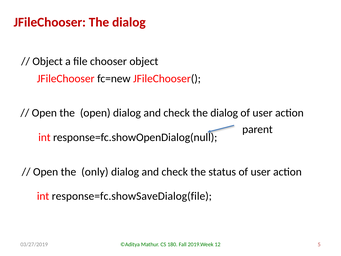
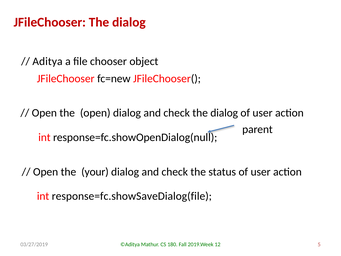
Object: Object -> Aditya (47, 61)
only: only -> your (95, 172)
